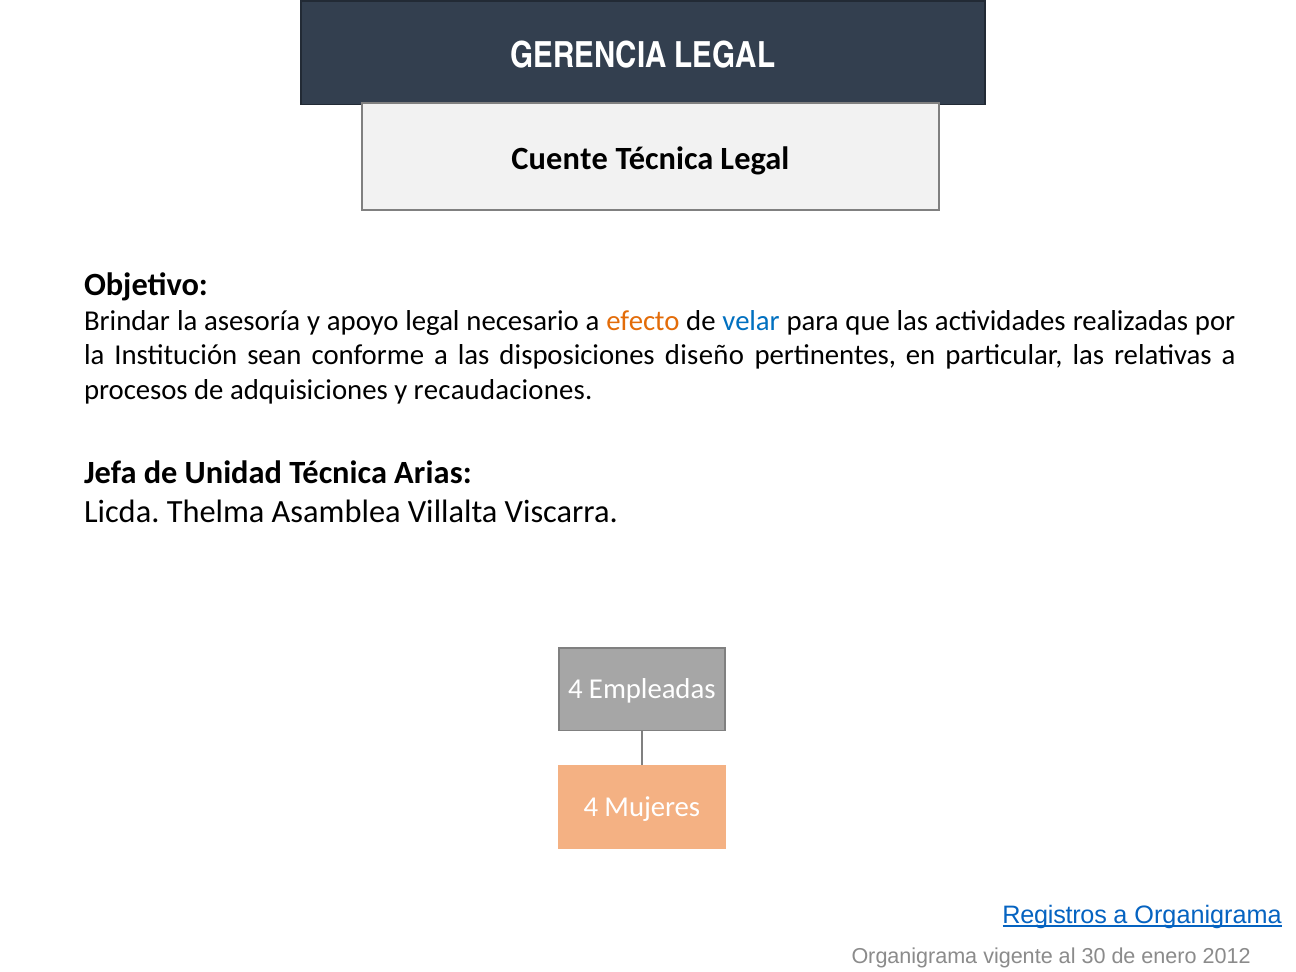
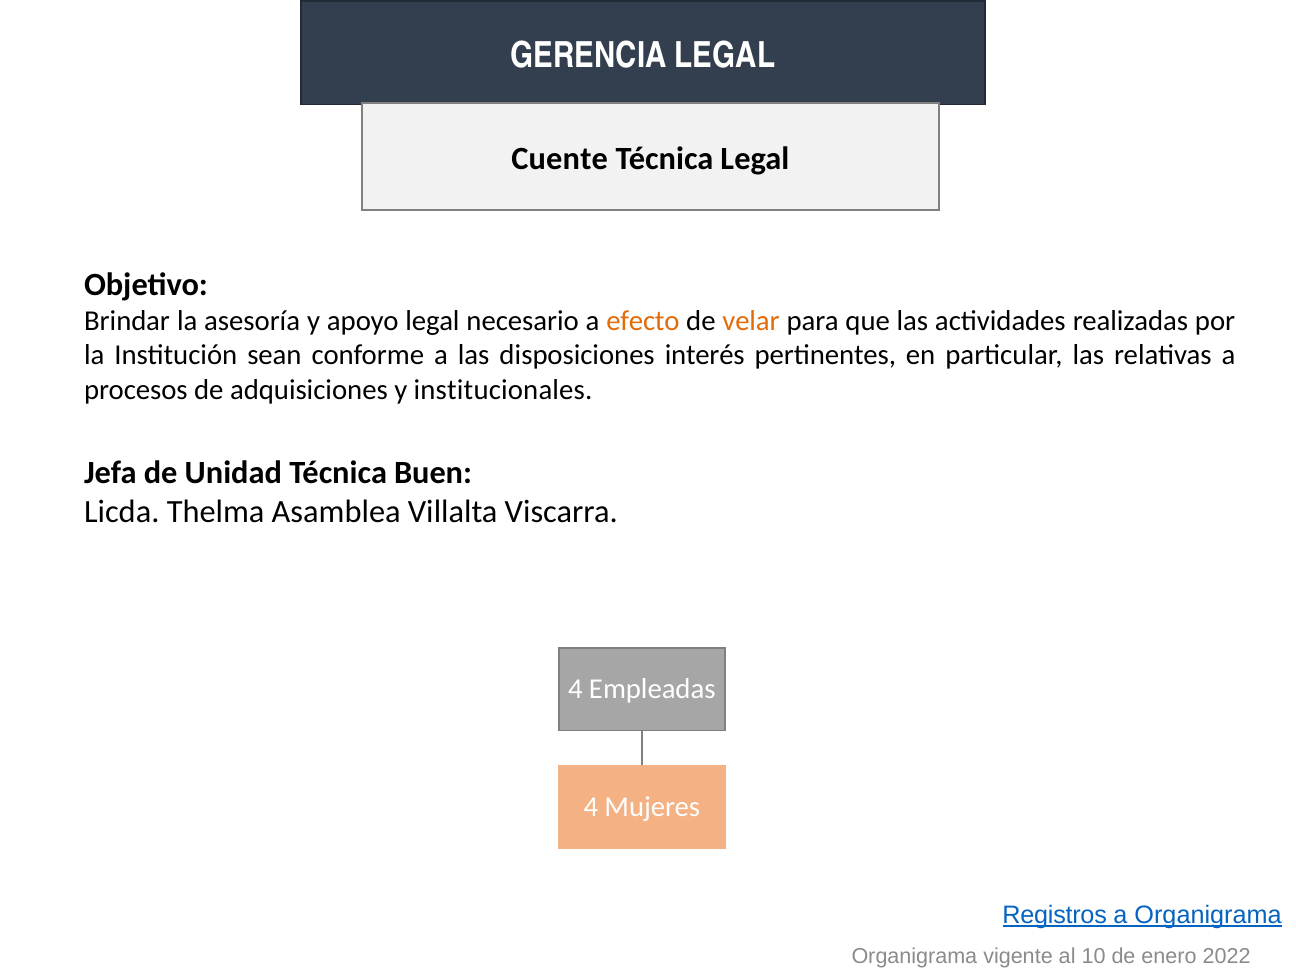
velar colour: blue -> orange (751, 321)
diseño: diseño -> interés (705, 355)
recaudaciones: recaudaciones -> institucionales (503, 390)
Arias: Arias -> Buen (433, 473)
30: 30 -> 10 (1094, 957)
2012: 2012 -> 2022 (1227, 957)
